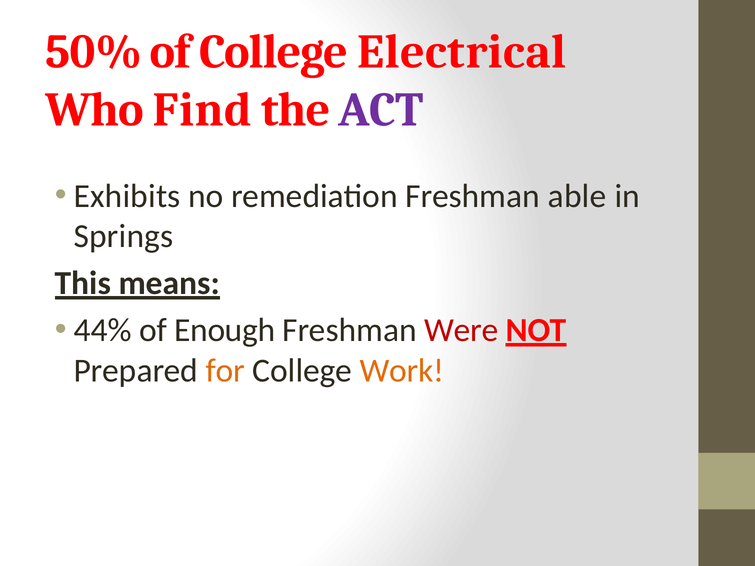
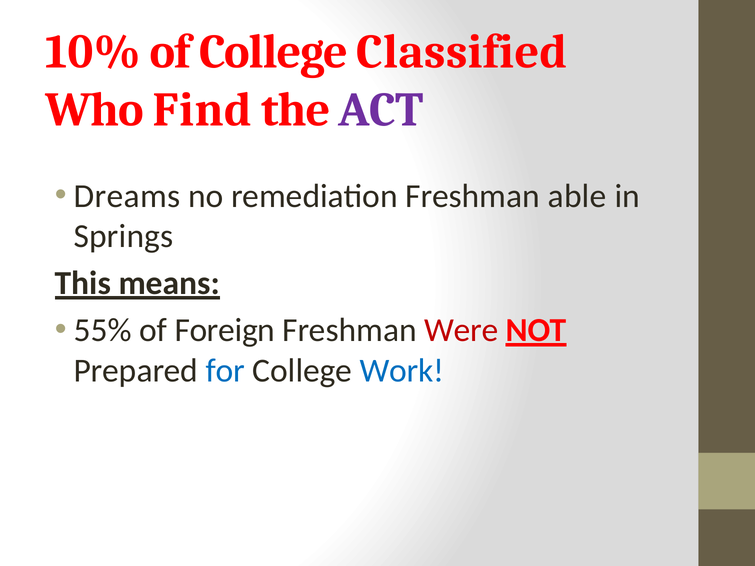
50%: 50% -> 10% (93, 52)
Electrical: Electrical -> Classified (462, 52)
Exhibits: Exhibits -> Dreams (127, 196)
44%: 44% -> 55% (103, 331)
Enough: Enough -> Foreign (225, 331)
for colour: orange -> blue (225, 371)
Work colour: orange -> blue (402, 371)
